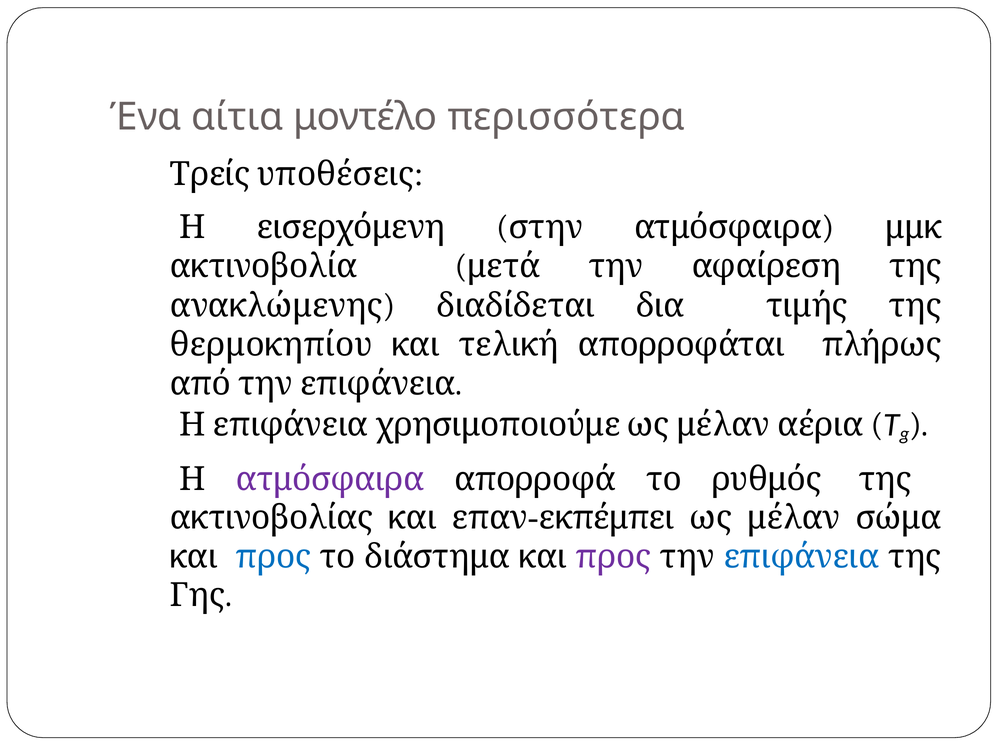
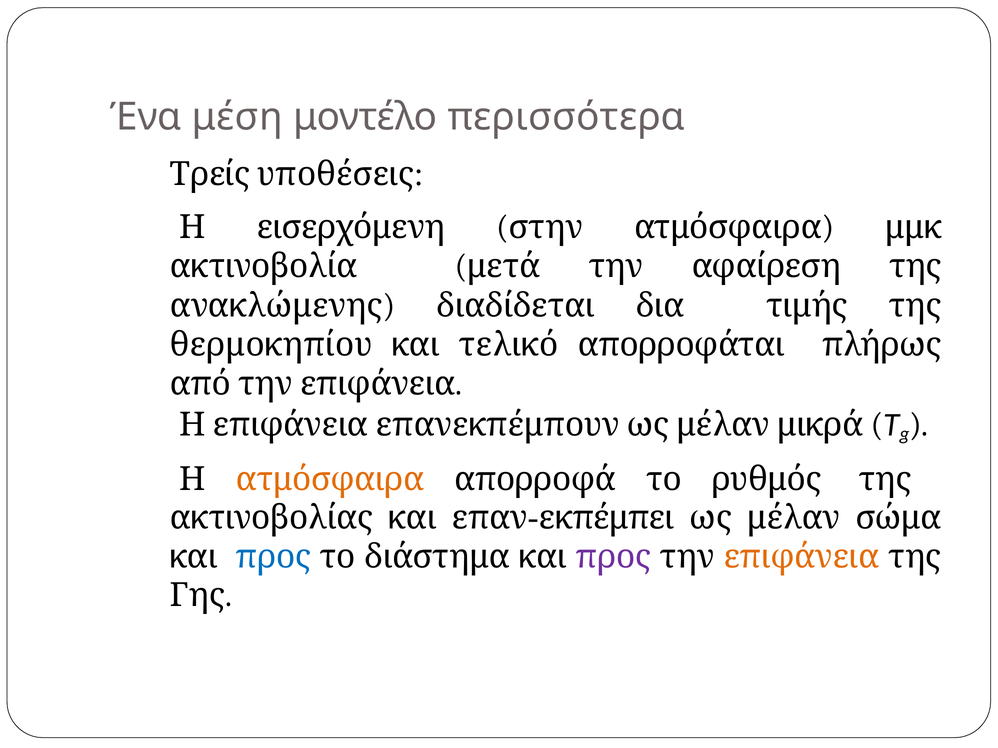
αίτια: αίτια -> μέση (237, 117)
τελική: τελική -> τελικό (509, 345)
χρησιμοποιούμε: χρησιμοποιούμε -> επανεκπέμπουν (498, 425)
αέρια: αέρια -> μικρά (820, 425)
ατμόσφαιρα colour: purple -> orange (330, 479)
επιφάνεια colour: blue -> orange (802, 557)
